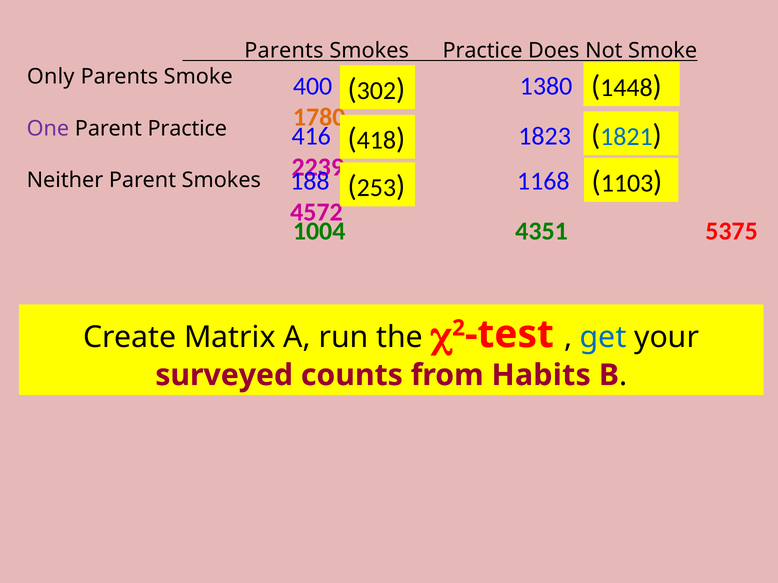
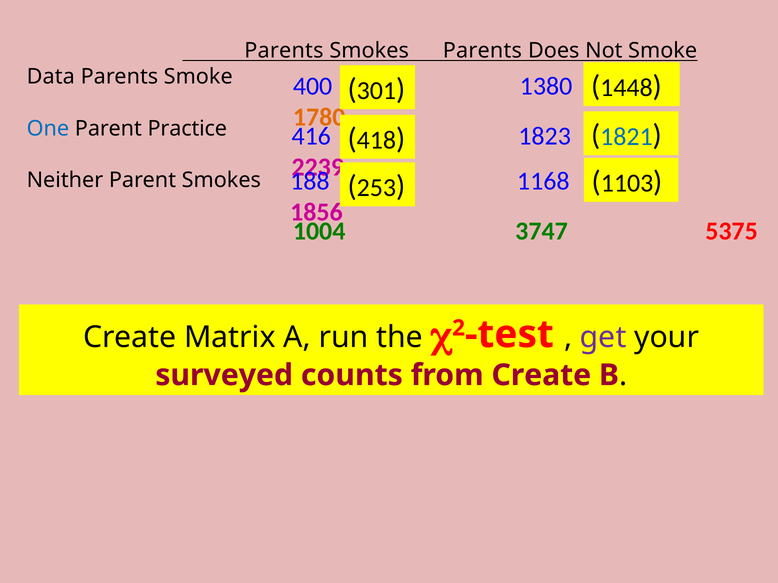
Smokes Practice: Practice -> Parents (482, 51)
Only: Only -> Data (51, 77)
302: 302 -> 301 (376, 91)
One colour: purple -> blue (48, 129)
4572: 4572 -> 1856 (316, 212)
4351: 4351 -> 3747 (542, 231)
get colour: blue -> purple (603, 337)
from Habits: Habits -> Create (541, 375)
